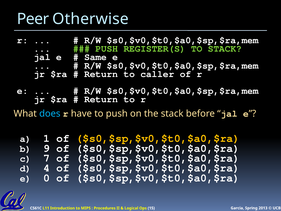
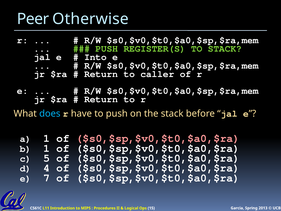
Same: Same -> Into (96, 57)
$s0,$sp,$v0,$t0,$a0,$ra colour: yellow -> pink (158, 138)
b 9: 9 -> 1 (47, 148)
7: 7 -> 5 (47, 158)
0: 0 -> 7 (47, 178)
